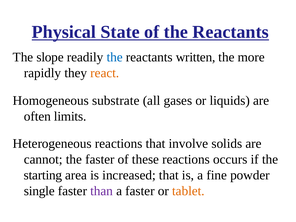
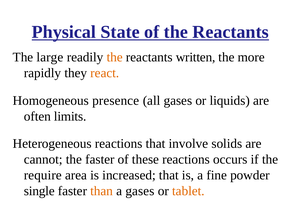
slope: slope -> large (50, 57)
the colour: blue -> orange (115, 57)
substrate: substrate -> presence (116, 101)
starting: starting -> require (43, 175)
than colour: purple -> orange (102, 191)
a faster: faster -> gases (140, 191)
